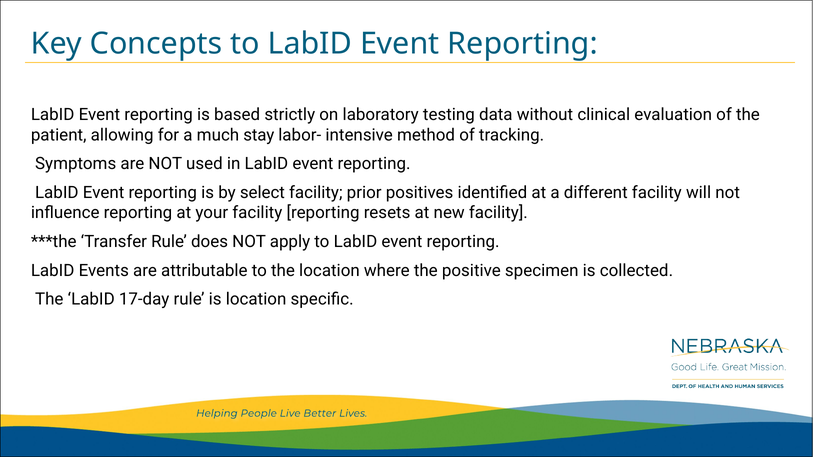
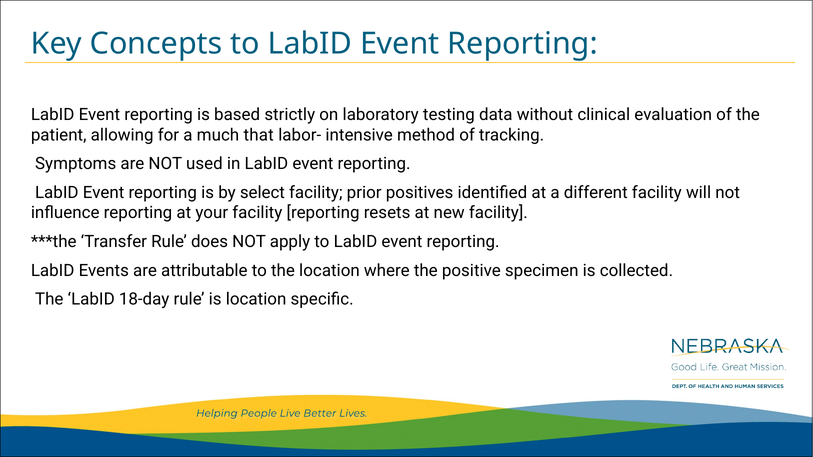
stay: stay -> that (259, 135)
17-day: 17-day -> 18-day (144, 299)
